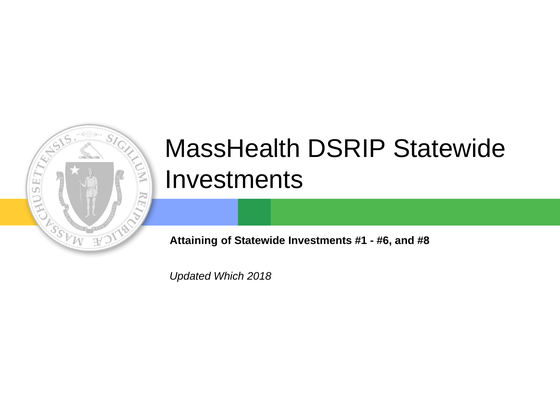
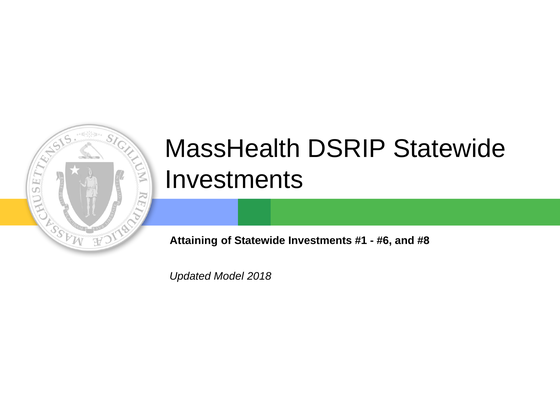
Which: Which -> Model (229, 276)
